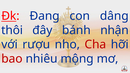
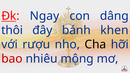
Đang: Đang -> Ngay (45, 16)
nhận: nhận -> khen (114, 30)
Cha colour: red -> black (95, 45)
